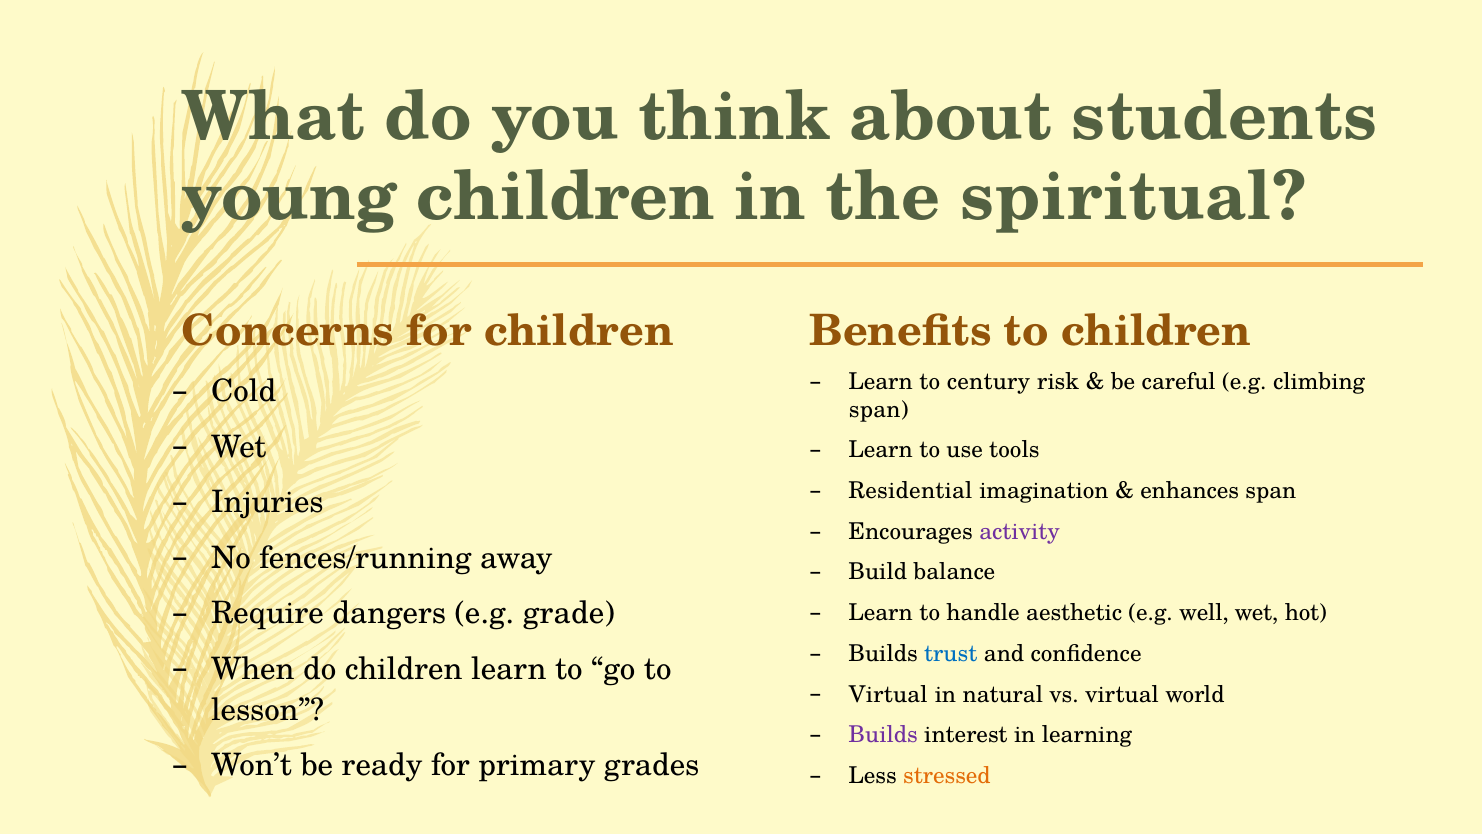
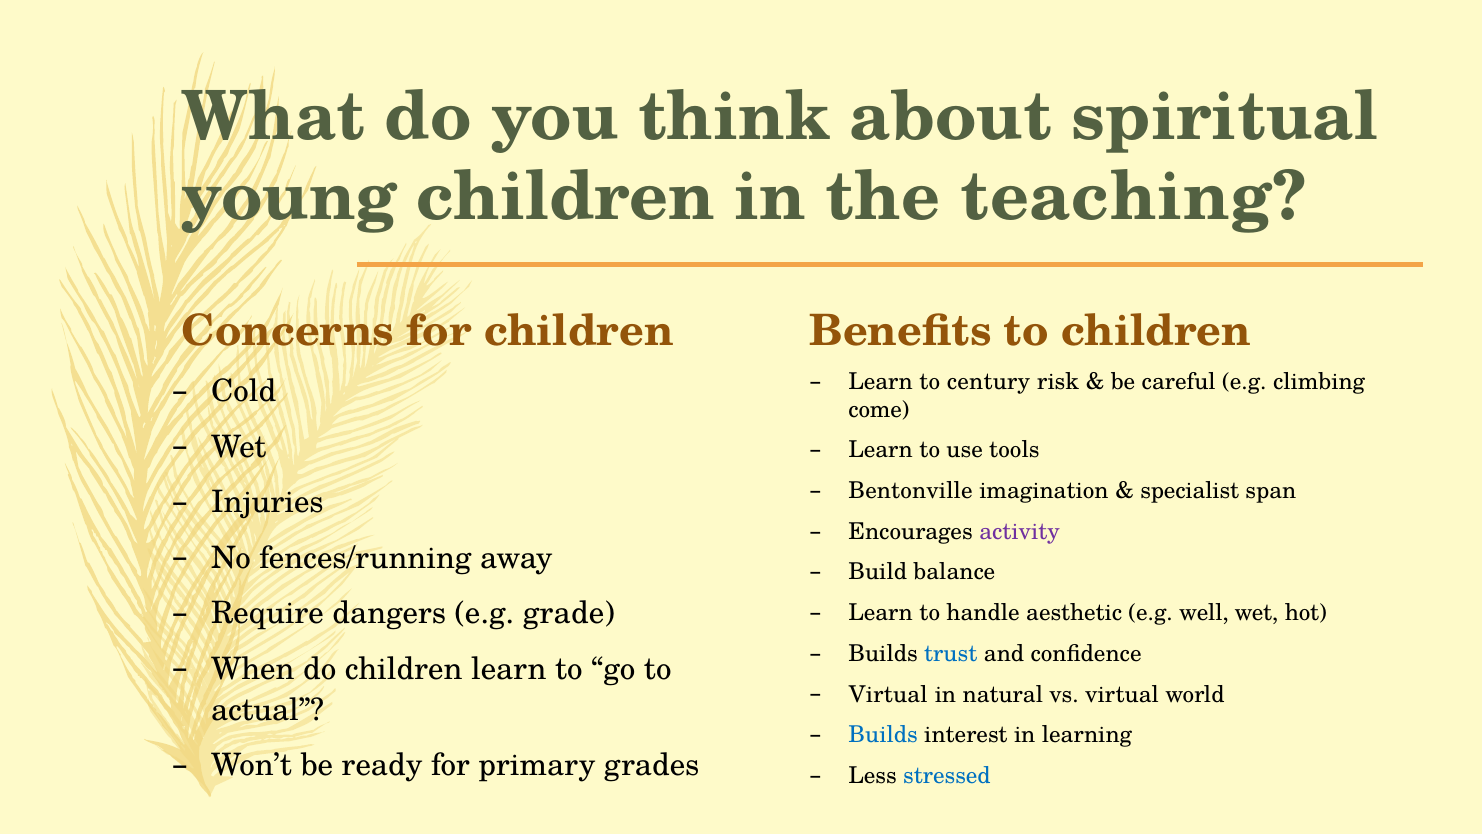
students: students -> spiritual (1225, 117)
spiritual: spiritual -> teaching (1134, 197)
span: span -> come (879, 409)
Residential: Residential -> Bentonville (911, 491)
enhances: enhances -> specialist (1190, 491)
lesson: lesson -> actual (268, 710)
Builds colour: purple -> blue (883, 735)
stressed colour: orange -> blue (947, 775)
